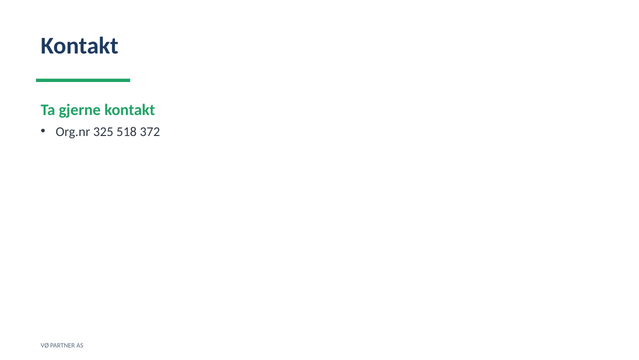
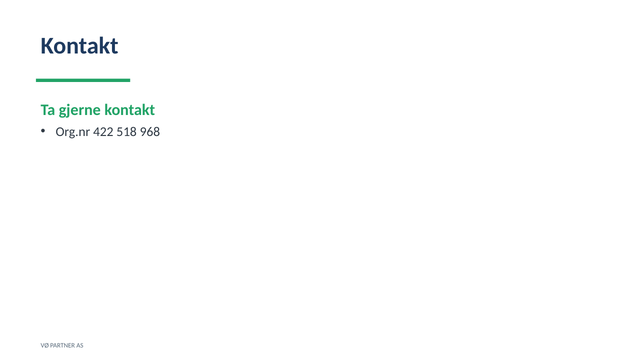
325: 325 -> 422 (103, 131)
372: 372 -> 968 (150, 131)
